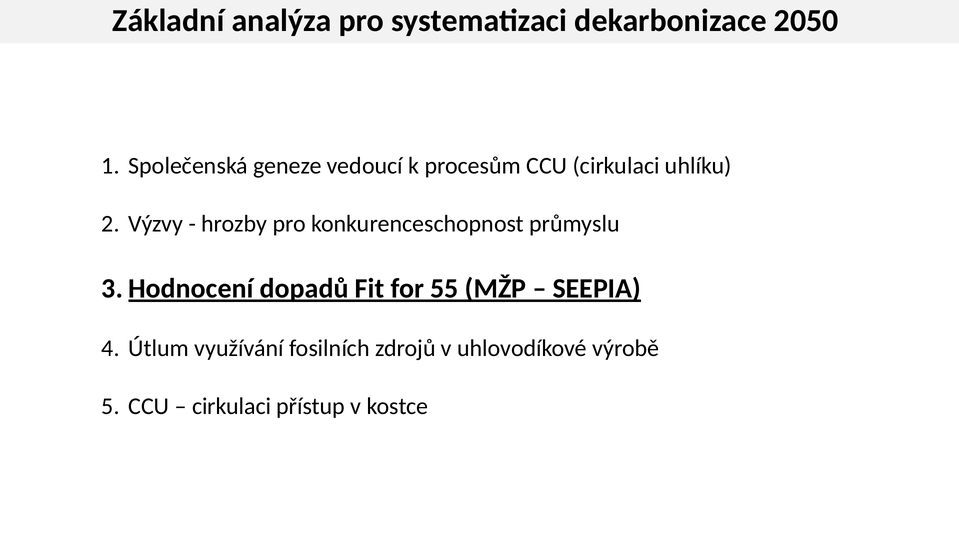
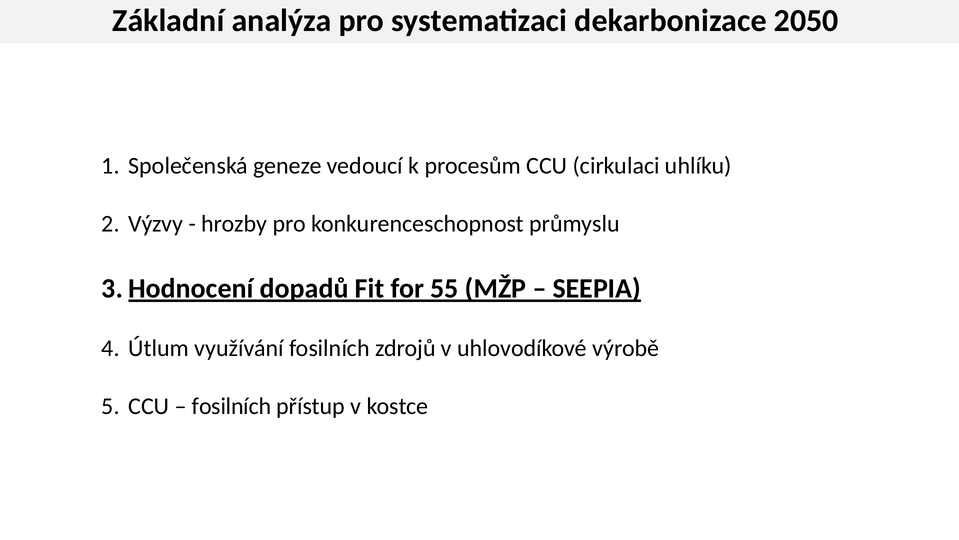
cirkulaci: cirkulaci -> fosilních (232, 406)
